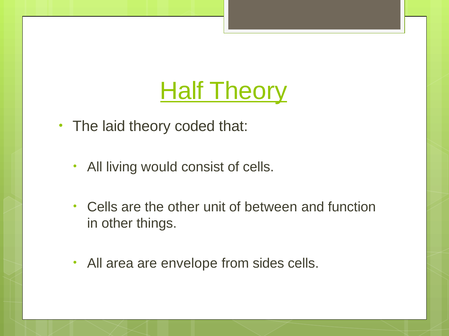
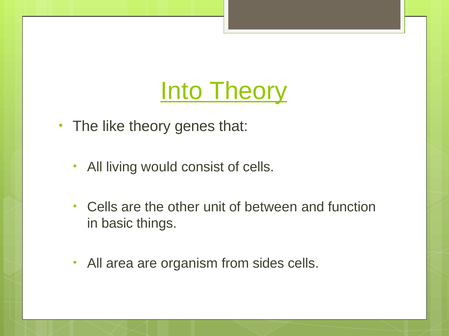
Half: Half -> Into (182, 91)
laid: laid -> like (114, 126)
coded: coded -> genes (195, 126)
in other: other -> basic (117, 224)
envelope: envelope -> organism (189, 264)
